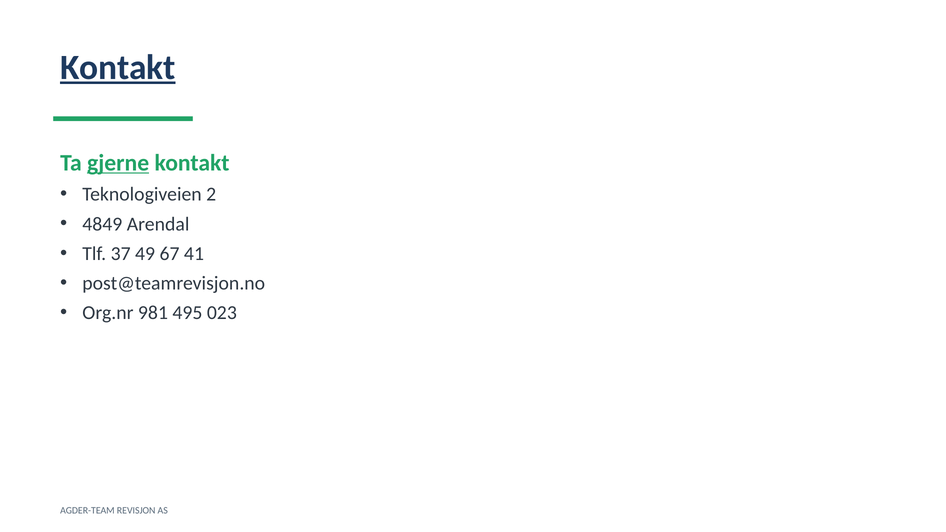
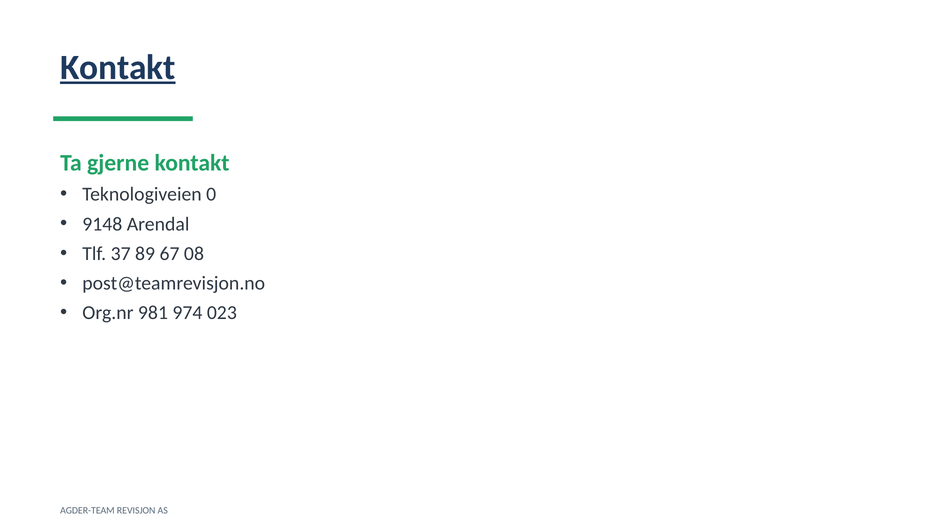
gjerne underline: present -> none (118, 163)
2: 2 -> 0 (211, 195)
4849: 4849 -> 9148 (102, 224)
49: 49 -> 89 (145, 254)
41: 41 -> 08 (194, 254)
495: 495 -> 974 (187, 313)
